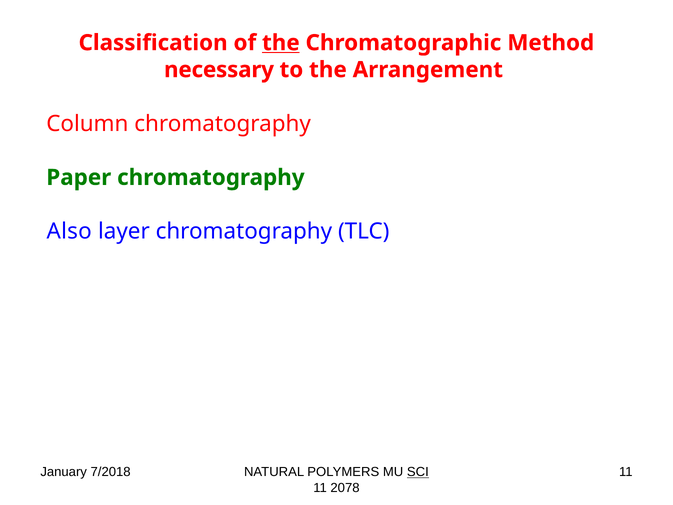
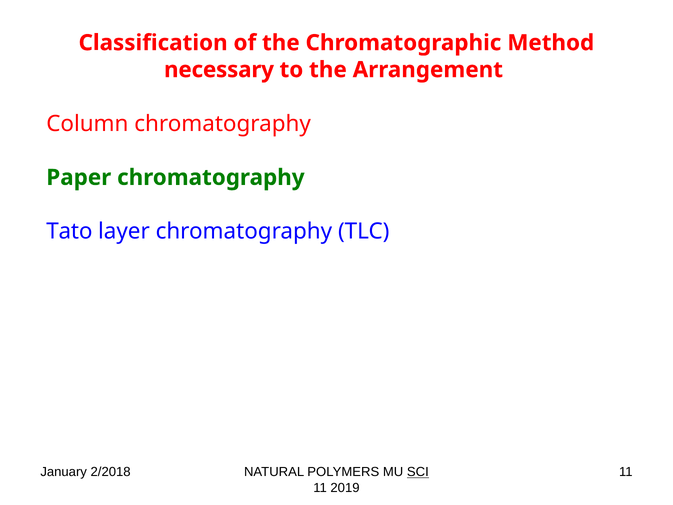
the underline: present -> none (281, 43)
Also: Also -> Tato (69, 231)
7/2018: 7/2018 -> 2/2018 (111, 472)
2078: 2078 -> 2019 (345, 488)
